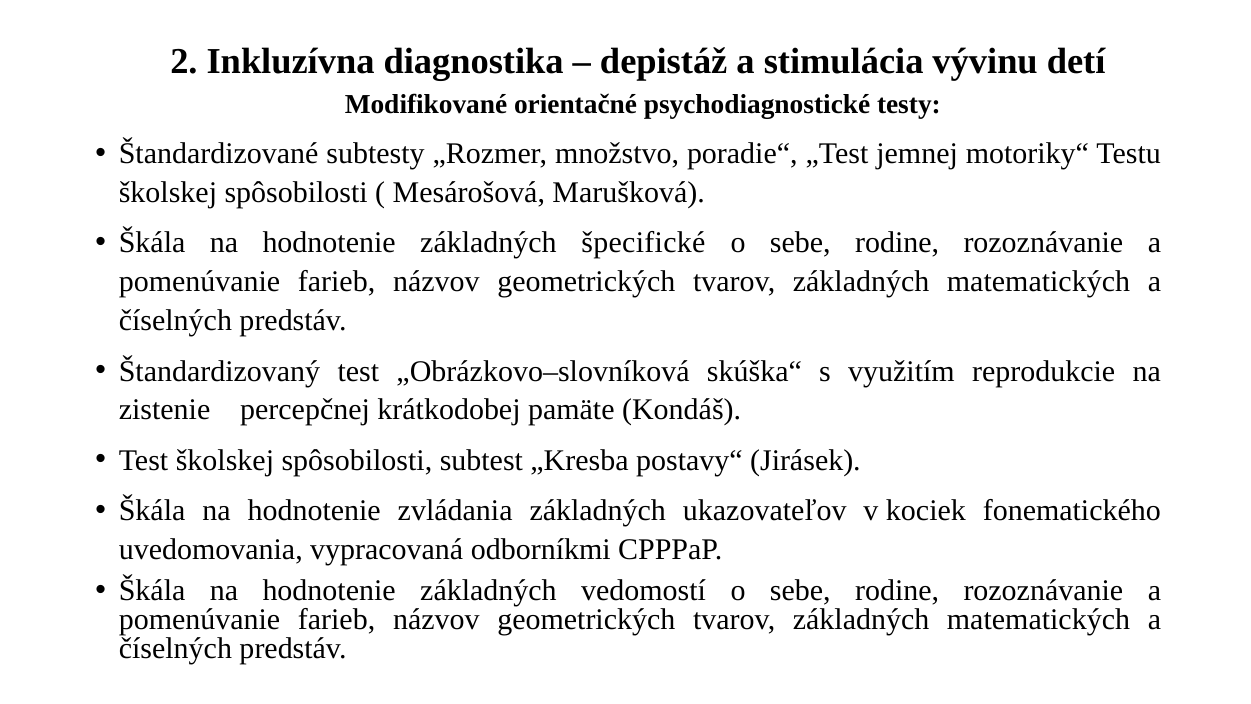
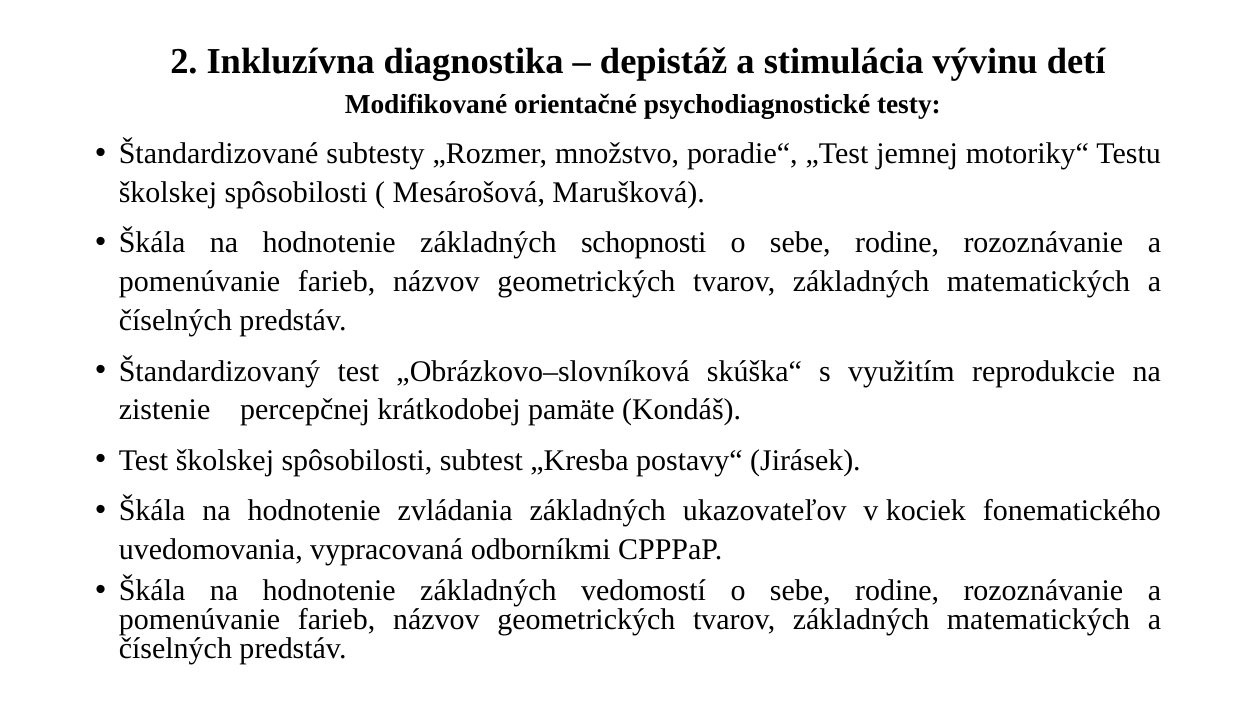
špecifické: špecifické -> schopnosti (644, 243)
